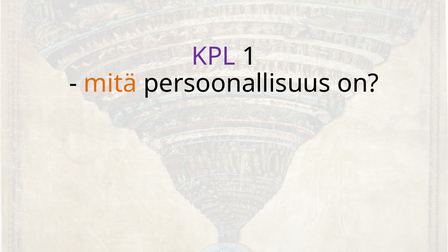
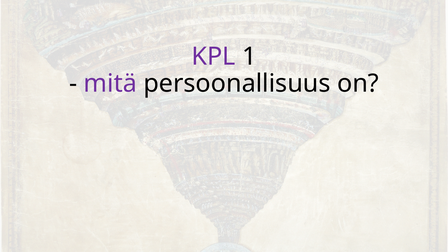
mitä colour: orange -> purple (110, 84)
